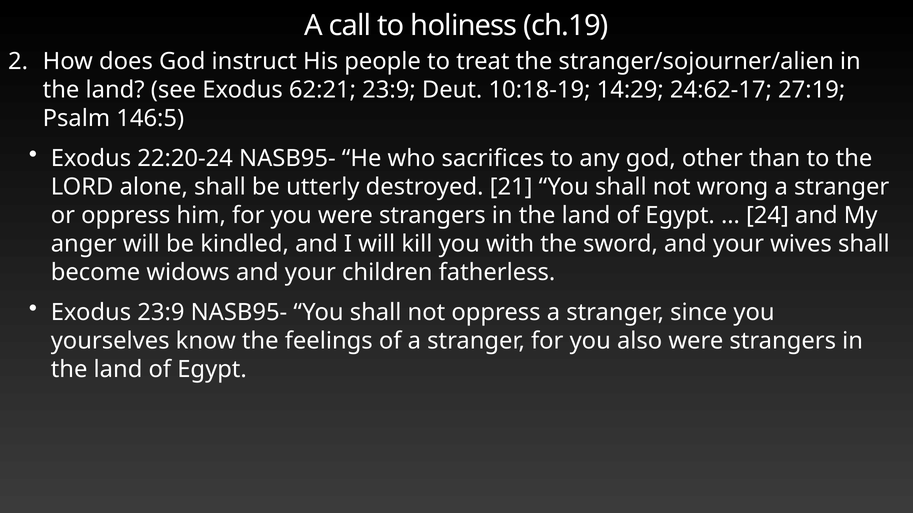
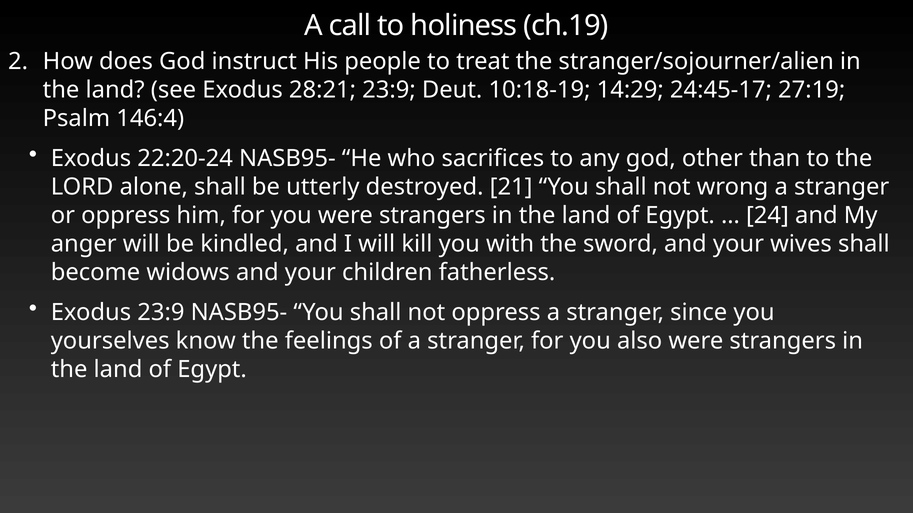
62:21: 62:21 -> 28:21 (323, 90)
24:62-17: 24:62-17 -> 24:45-17 (721, 90)
146:5: 146:5 -> 146:4 (150, 119)
